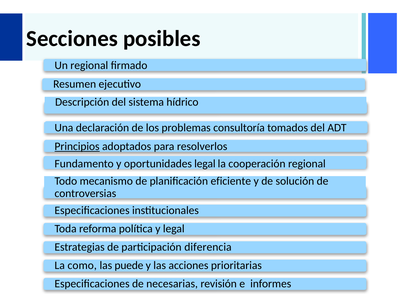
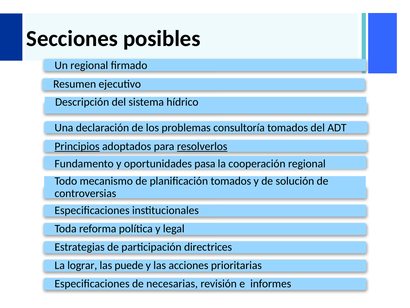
resolverlos underline: none -> present (202, 146)
oportunidades legal: legal -> pasa (205, 163)
planificación eficiente: eficiente -> tomados (231, 181)
diferencia: diferencia -> directrices (208, 247)
como: como -> lograr (82, 265)
